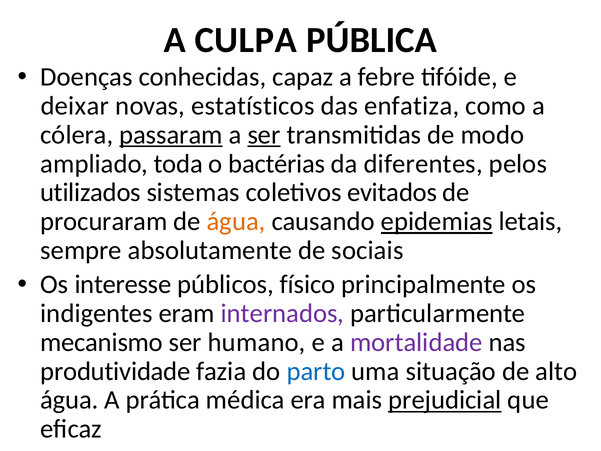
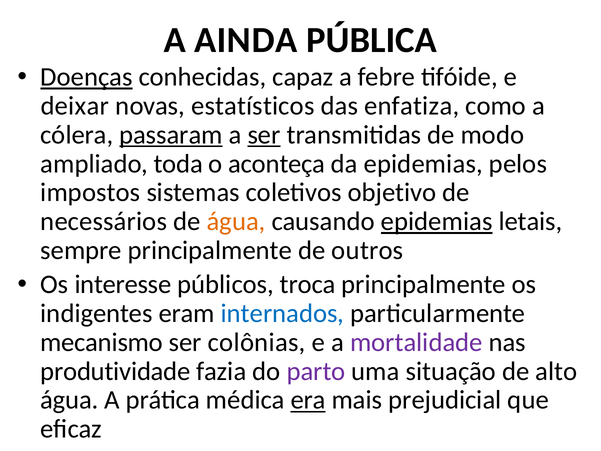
CULPA: CULPA -> AINDA (246, 40)
Doenças underline: none -> present (86, 77)
bactérias: bactérias -> aconteça (277, 164)
da diferentes: diferentes -> epidemias (423, 164)
utilizados: utilizados -> impostos (90, 192)
evitados: evitados -> objetivo (392, 192)
procuraram: procuraram -> necessários (104, 221)
sempre absolutamente: absolutamente -> principalmente (210, 250)
sociais: sociais -> outros (367, 250)
físico: físico -> troca (308, 284)
internados colour: purple -> blue (282, 313)
humano: humano -> colônias (257, 342)
parto colour: blue -> purple (316, 371)
era underline: none -> present (308, 400)
prejudicial underline: present -> none (445, 400)
